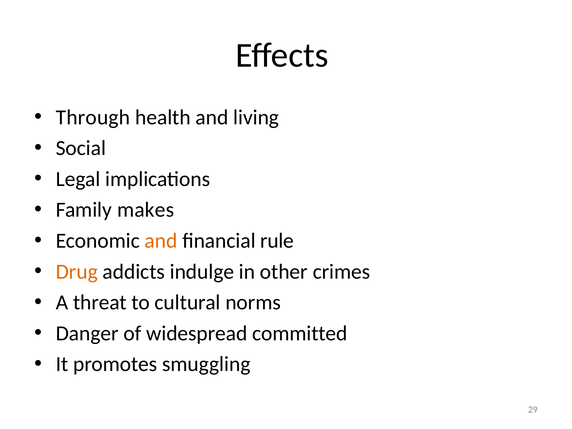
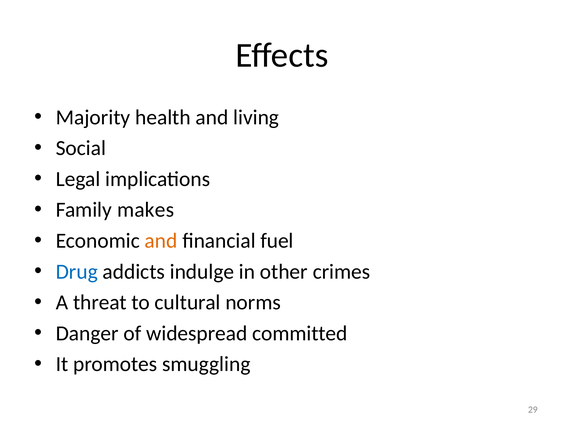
Through: Through -> Majority (93, 117)
rule: rule -> fuel (277, 241)
Drug colour: orange -> blue (77, 272)
